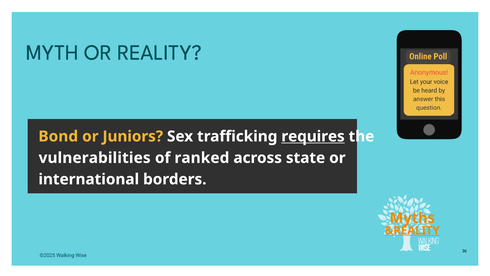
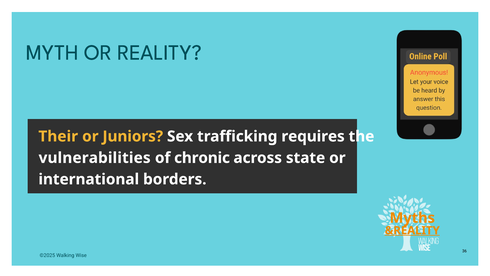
Bond: Bond -> Their (58, 136)
requires underline: present -> none (313, 136)
ranked: ranked -> chronic (202, 158)
